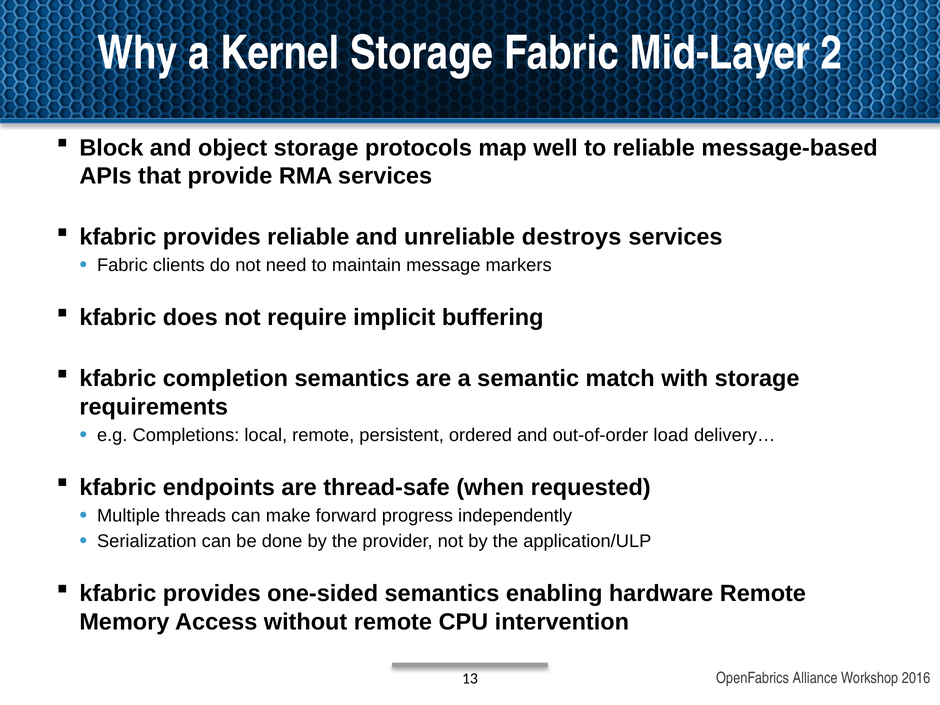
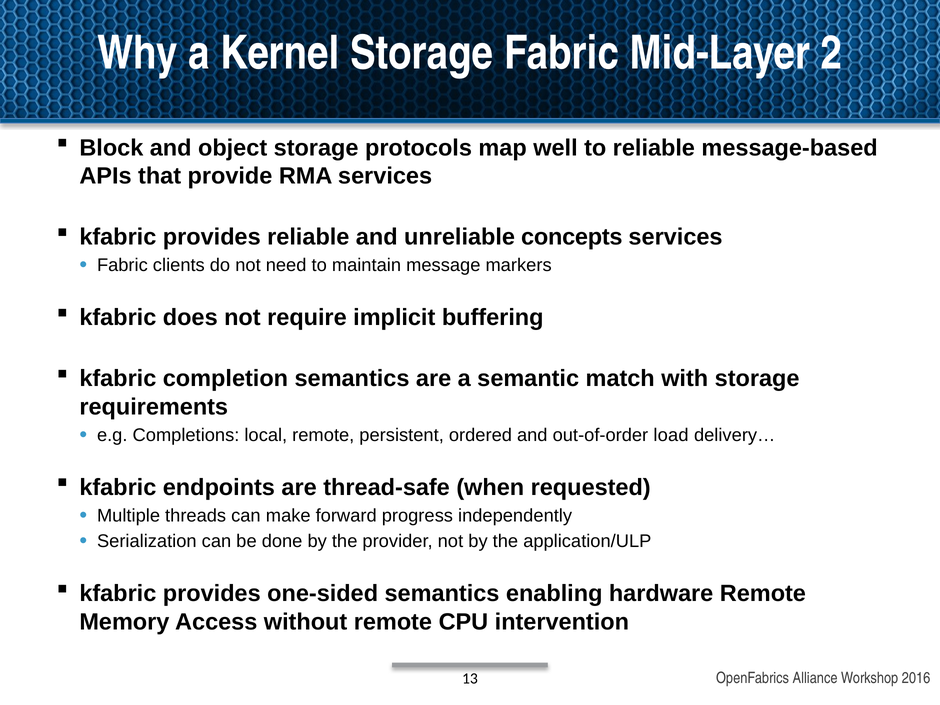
destroys: destroys -> concepts (572, 237)
